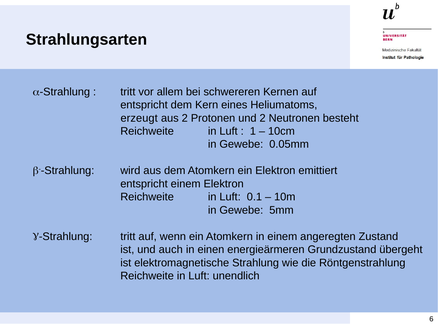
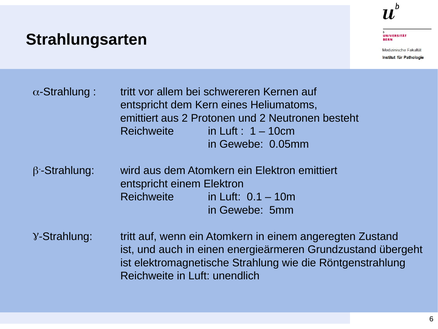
erzeugt: erzeugt -> emittiert (139, 118)
